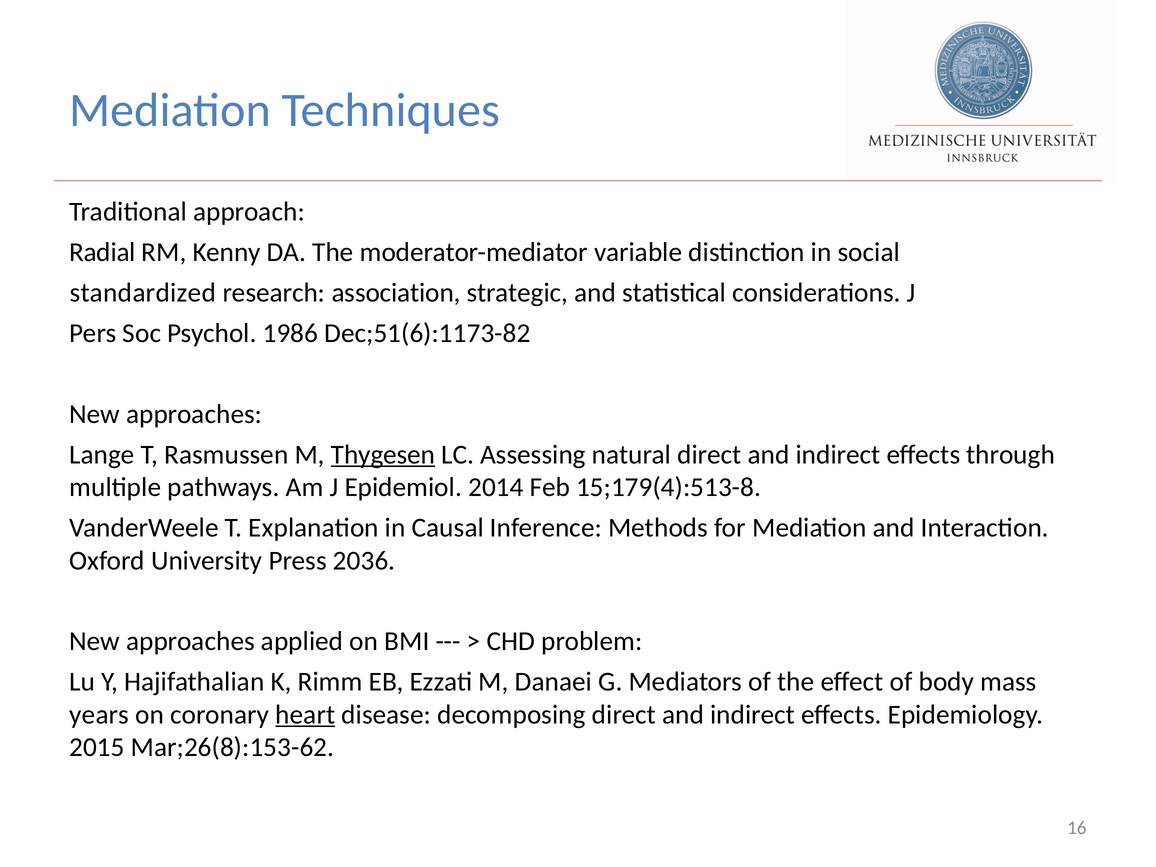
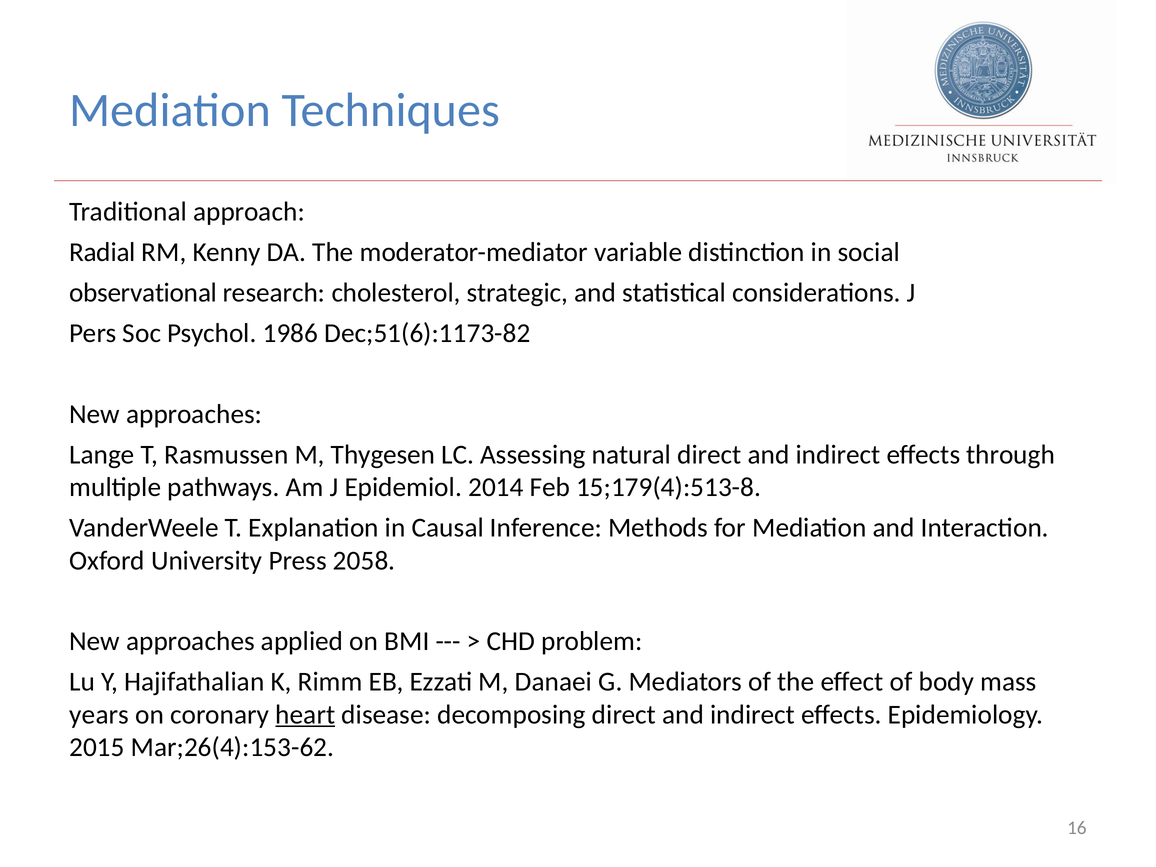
standardized: standardized -> observational (143, 293)
association: association -> cholesterol (396, 293)
Thygesen underline: present -> none (383, 455)
2036: 2036 -> 2058 (364, 561)
Mar;26(8):153-62: Mar;26(8):153-62 -> Mar;26(4):153-62 (232, 747)
